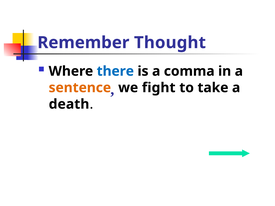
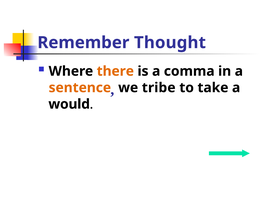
there colour: blue -> orange (115, 71)
fight: fight -> tribe (159, 88)
death: death -> would (69, 104)
